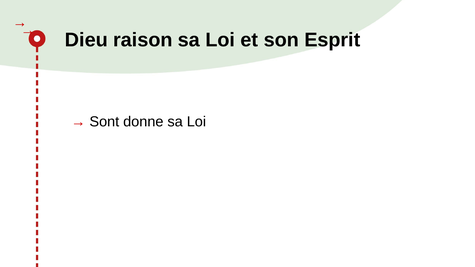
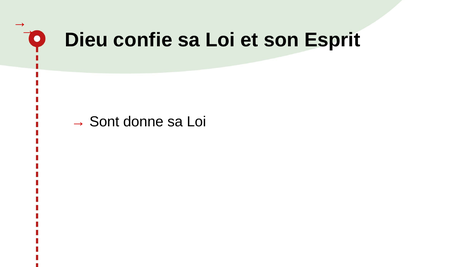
raison: raison -> confie (143, 40)
